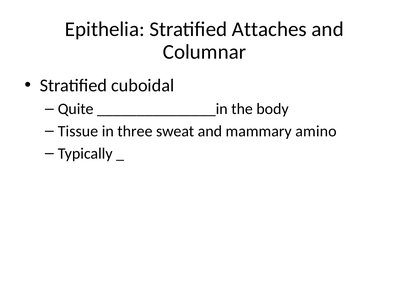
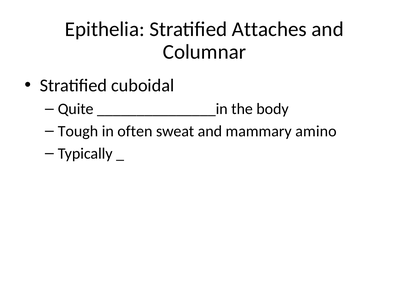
Tissue: Tissue -> Tough (78, 132)
three: three -> often (135, 132)
